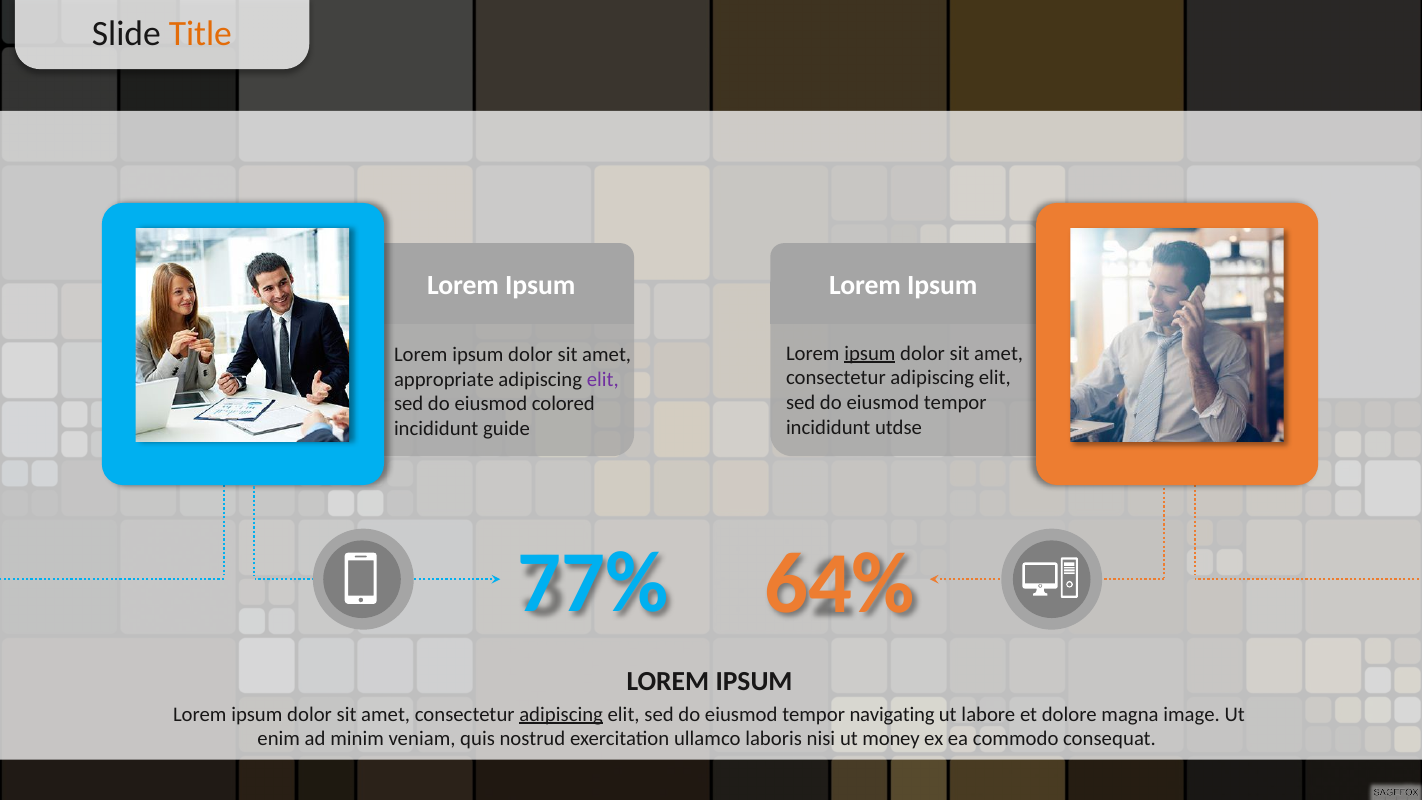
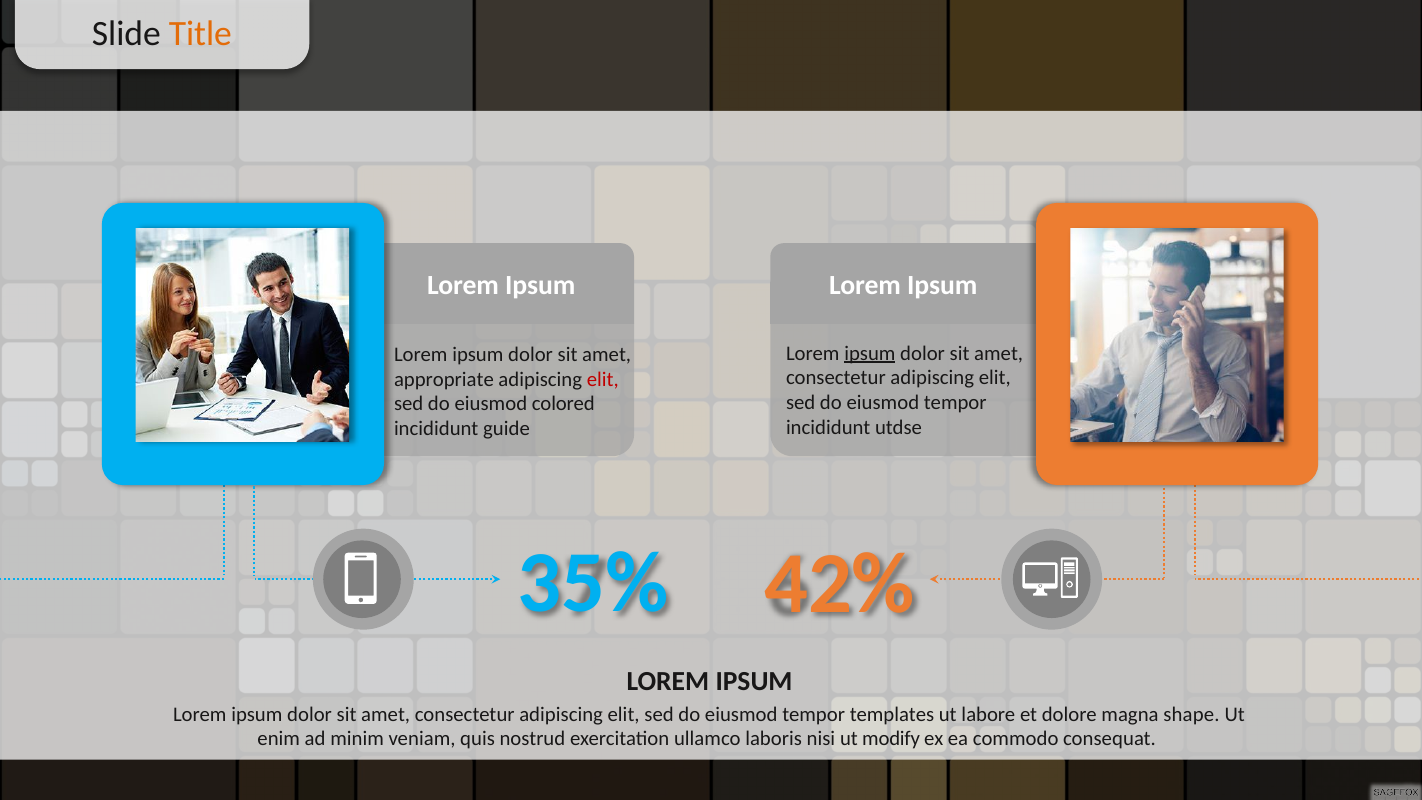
elit colour: purple -> red (603, 379)
77%: 77% -> 35% (593, 583)
64%: 64% -> 42% (840, 583)
adipiscing underline: present -> none (561, 714)
navigating: navigating -> templates (892, 714)
image: image -> shape (1191, 714)
money: money -> modify (891, 739)
